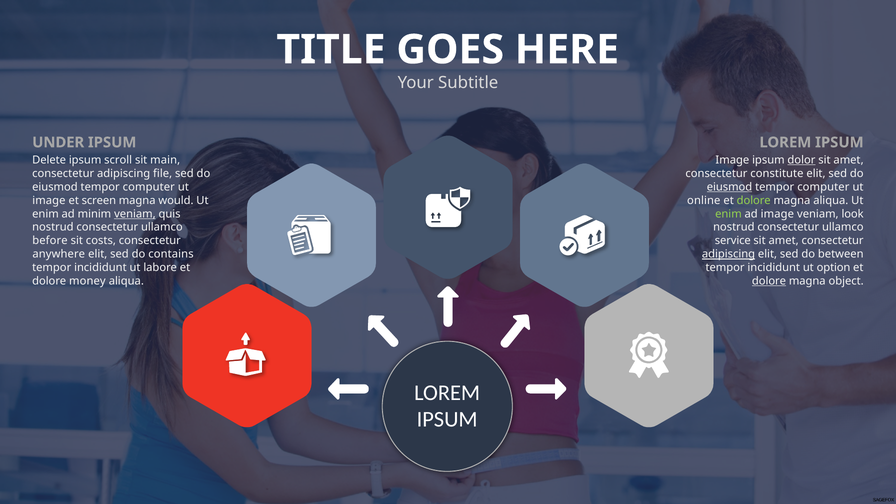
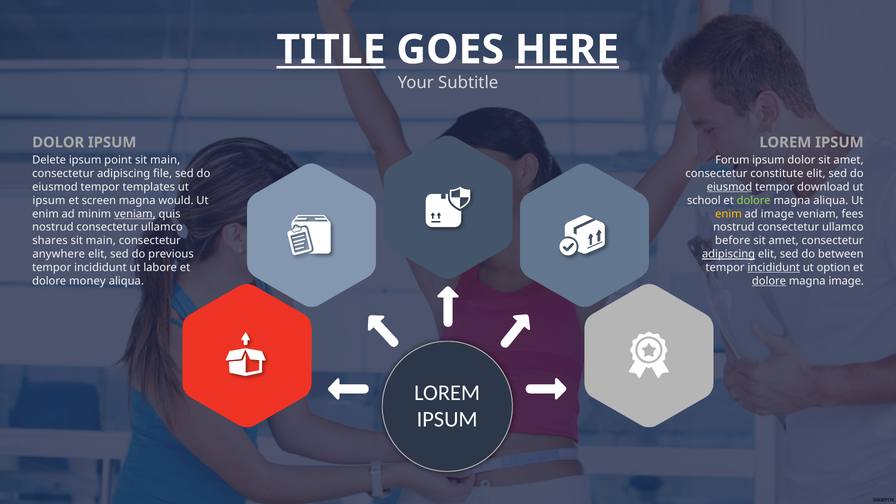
TITLE underline: none -> present (331, 50)
HERE underline: none -> present (567, 50)
UNDER: UNDER -> DOLOR (58, 142)
scroll: scroll -> point (118, 160)
Image: Image -> Forum (732, 160)
dolor underline: present -> none (801, 160)
computer: computer -> templates (149, 187)
computer: computer -> download (823, 187)
image: image -> ipsum (49, 200)
online: online -> school (704, 200)
enim colour: light green -> yellow (728, 214)
look: look -> fees (852, 214)
before: before -> shares (50, 241)
costs: costs -> main (101, 241)
service: service -> before (733, 241)
contains: contains -> previous (171, 254)
incididunt underline: none -> present (774, 268)
magna object: object -> image (846, 281)
